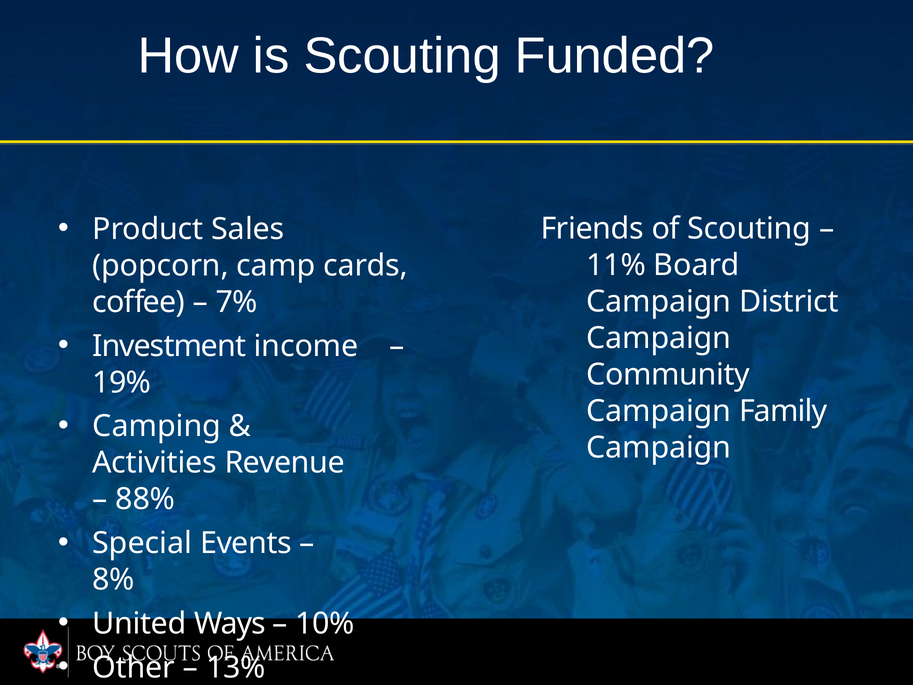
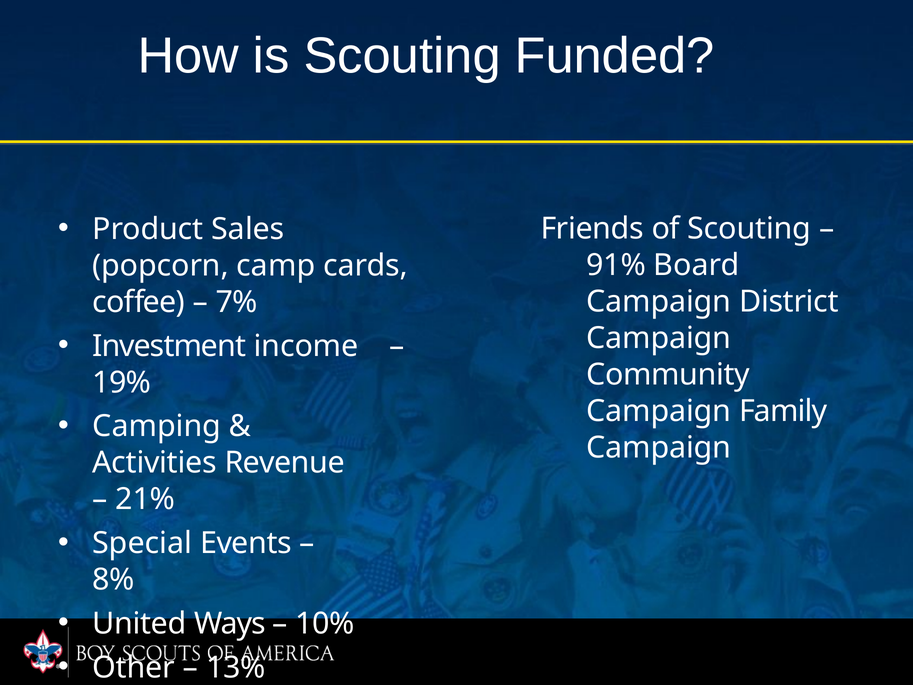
11%: 11% -> 91% (616, 265)
88%: 88% -> 21% (145, 499)
